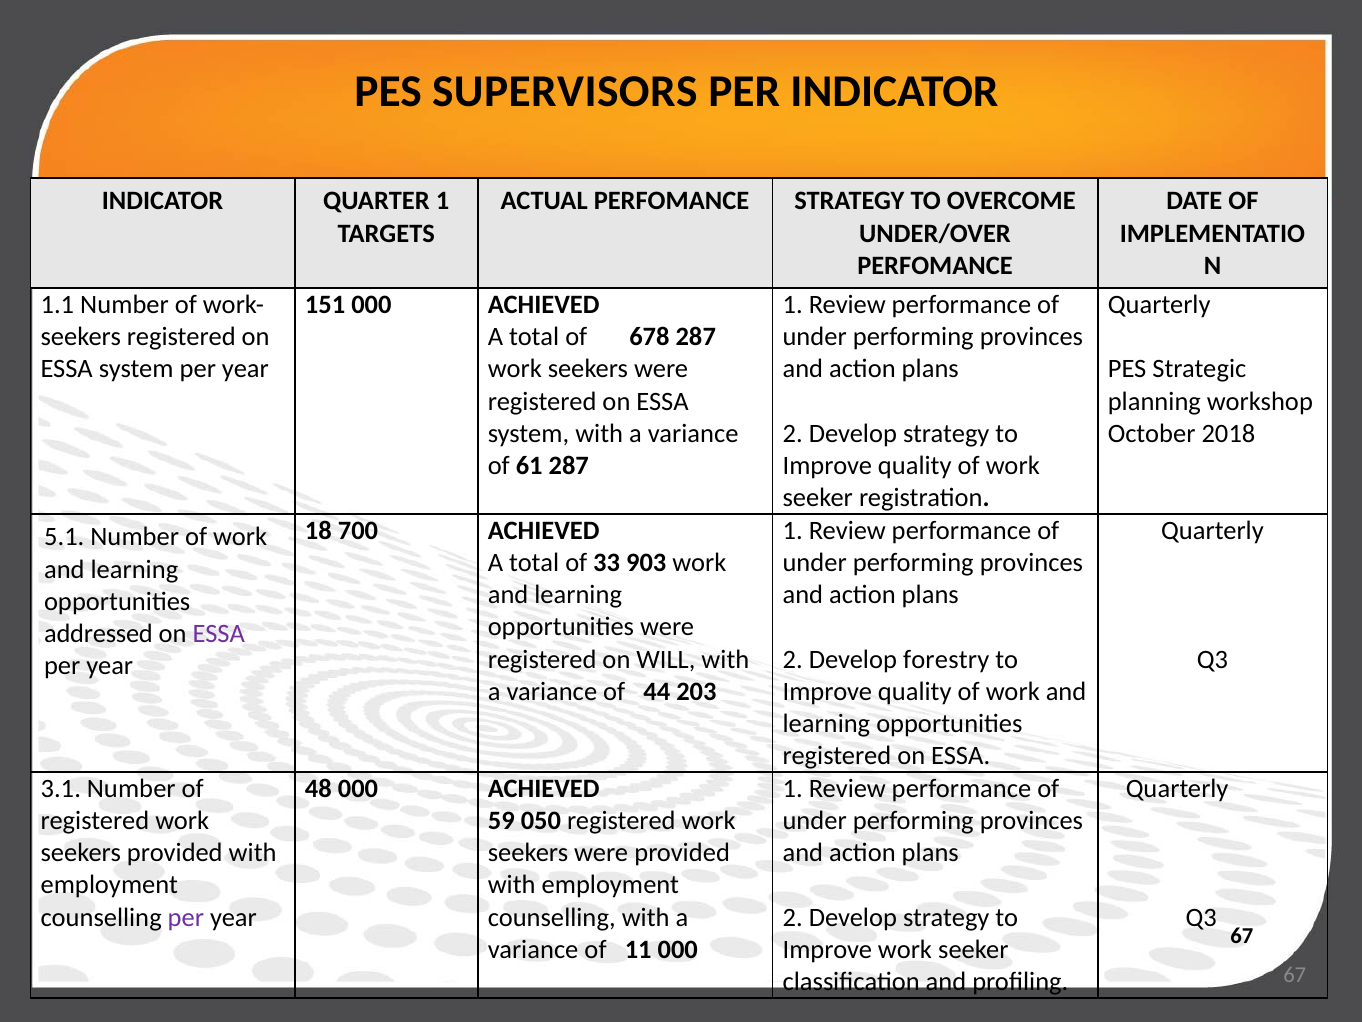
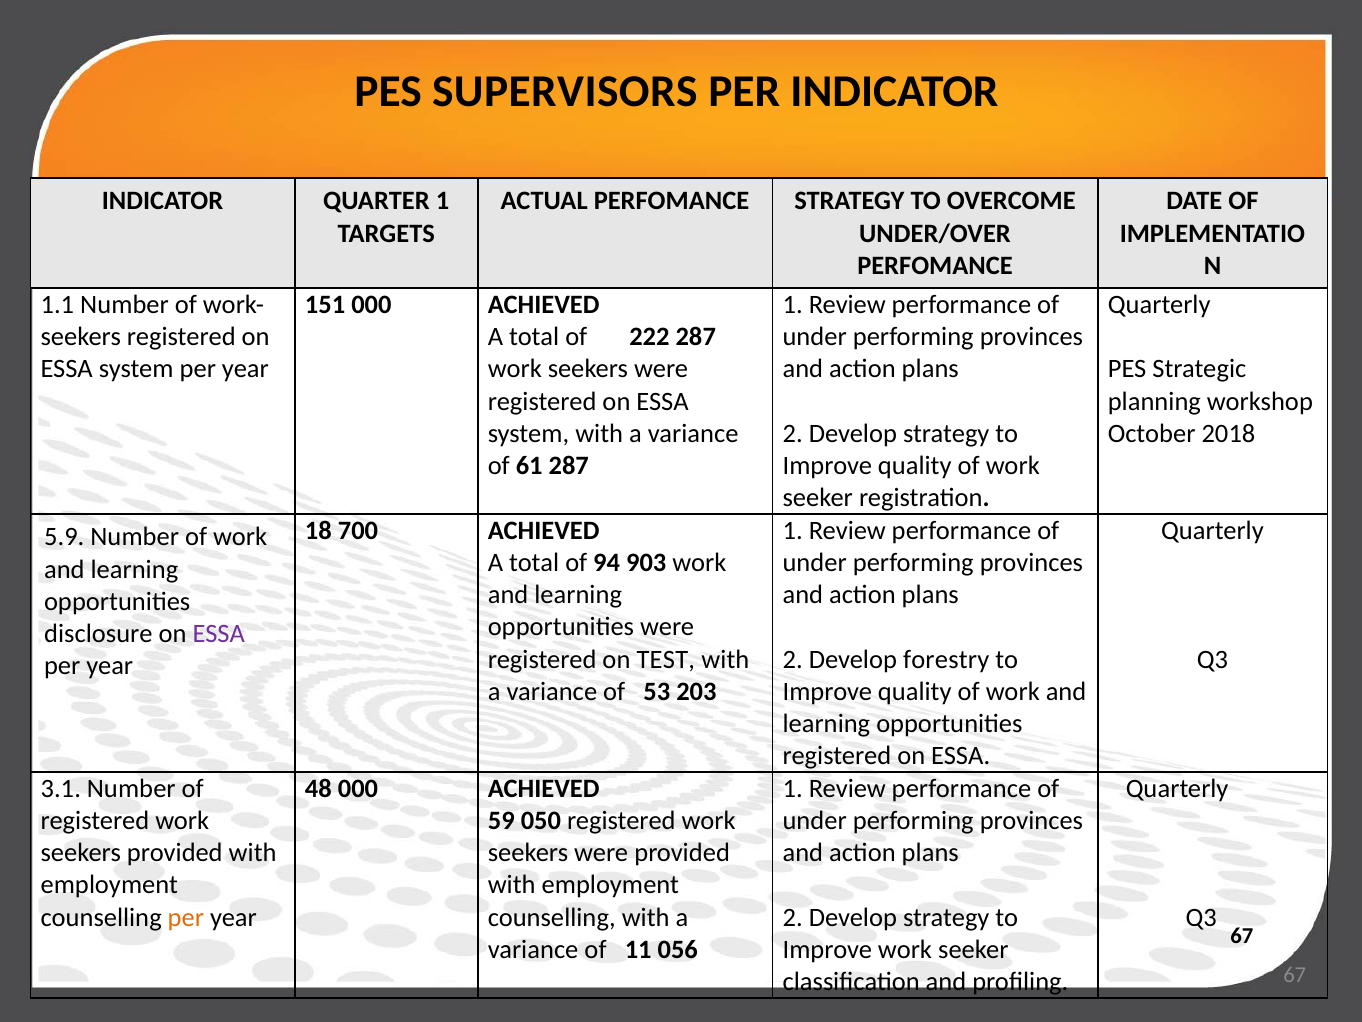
678: 678 -> 222 (649, 337)
5.1: 5.1 -> 5.9 (64, 537)
33: 33 -> 94 (607, 562)
addressed: addressed -> disclosure (98, 634)
WILL: WILL -> TEST (666, 659)
44: 44 -> 53 (657, 691)
per colour: purple -> orange (186, 917)
11 000: 000 -> 056 (678, 949)
